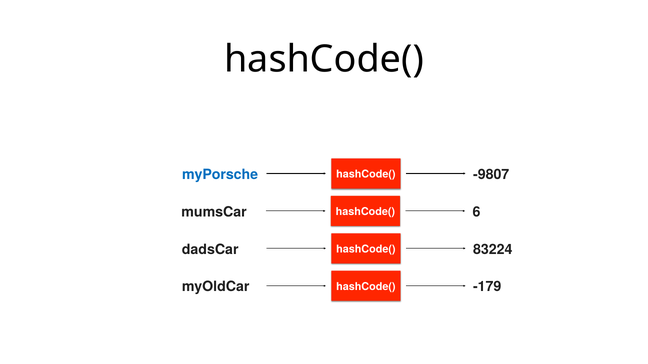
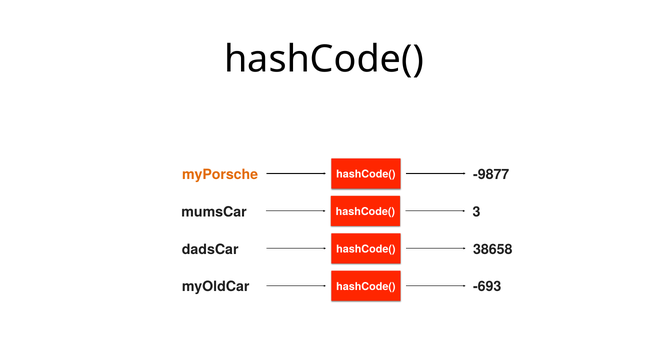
myPorsche colour: blue -> orange (220, 175)
-9807: -9807 -> -9877 (491, 175)
6: 6 -> 3 (477, 212)
83224: 83224 -> 38658 (493, 250)
-179: -179 -> -693 (487, 287)
